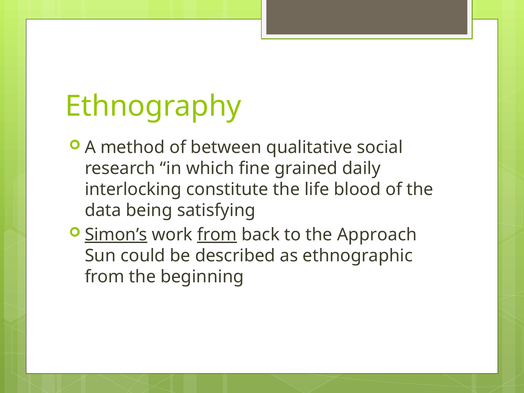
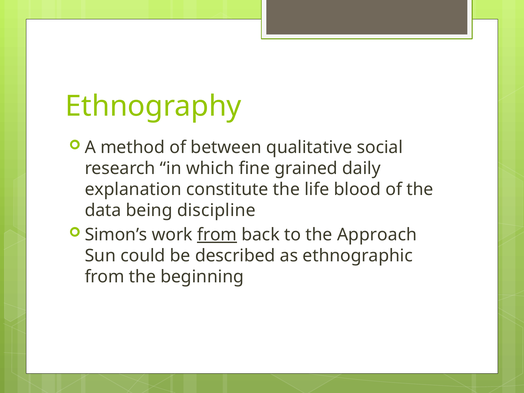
interlocking: interlocking -> explanation (133, 189)
satisfying: satisfying -> discipline (216, 210)
Simon’s underline: present -> none (116, 235)
